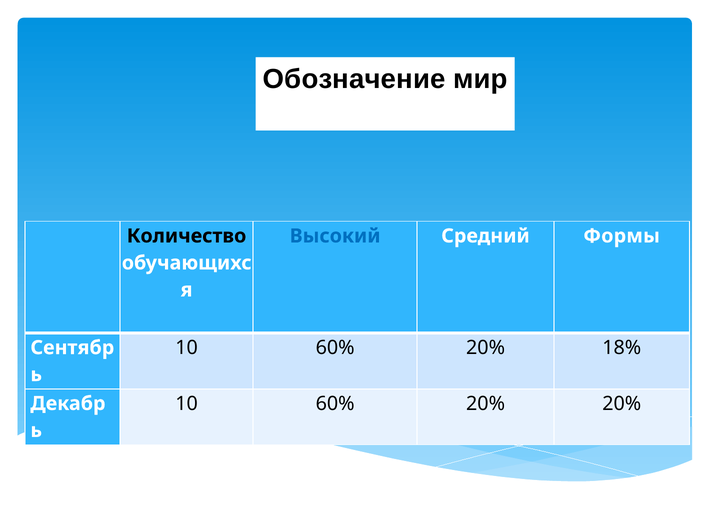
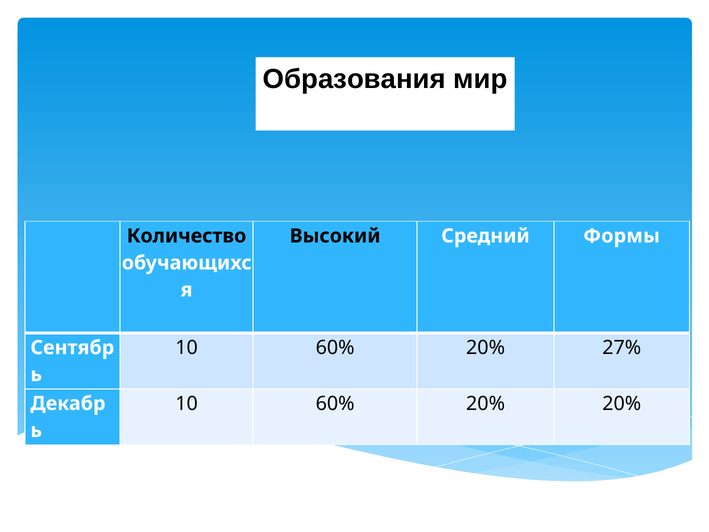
Обозначение: Обозначение -> Образования (354, 79)
Высокий colour: blue -> black (335, 236)
18%: 18% -> 27% (622, 348)
